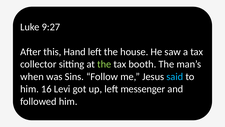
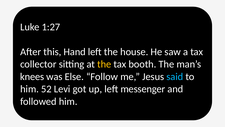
9:27: 9:27 -> 1:27 (51, 27)
the colour: light green -> yellow (104, 64)
when: when -> knees (32, 76)
Sins: Sins -> Else (74, 76)
16: 16 -> 52 (46, 89)
